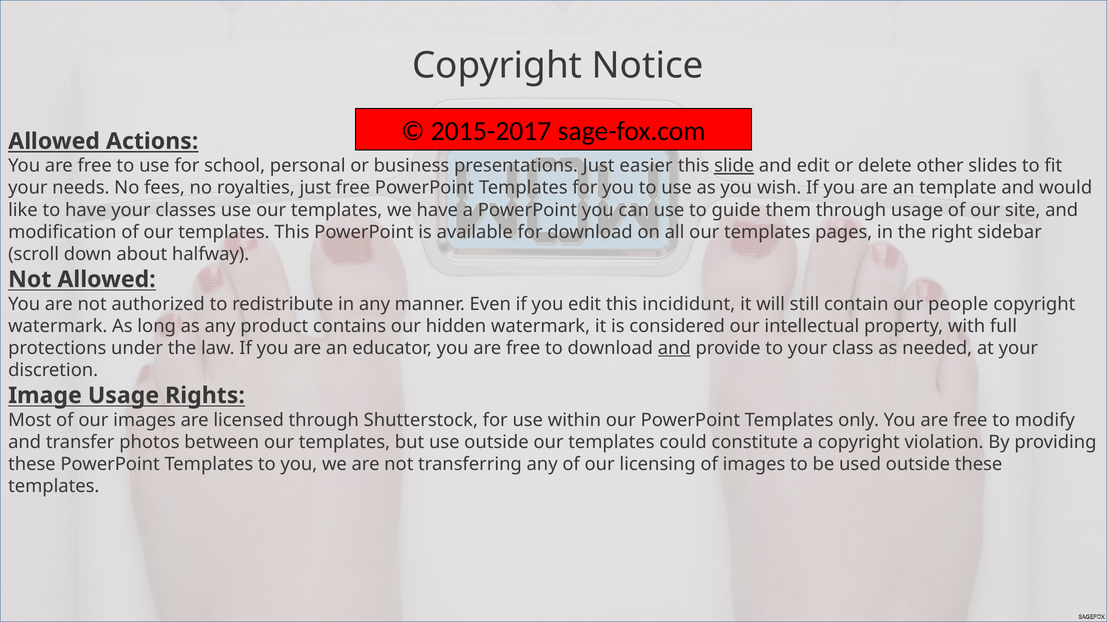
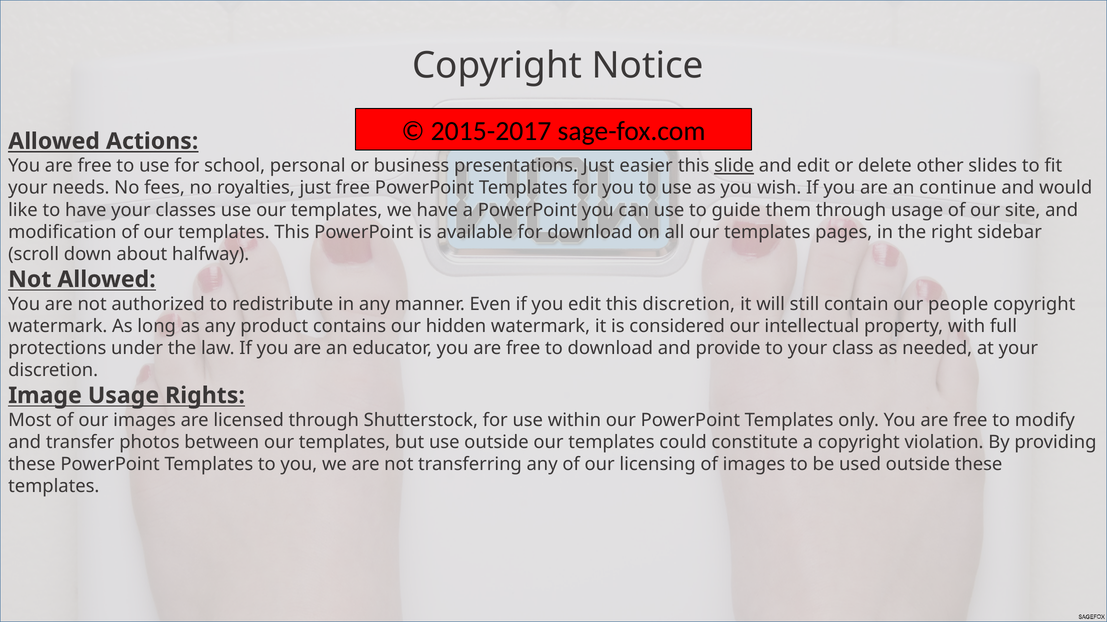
template: template -> continue (958, 188)
this incididunt: incididunt -> discretion (689, 304)
and underline: present -> none (674, 349)
